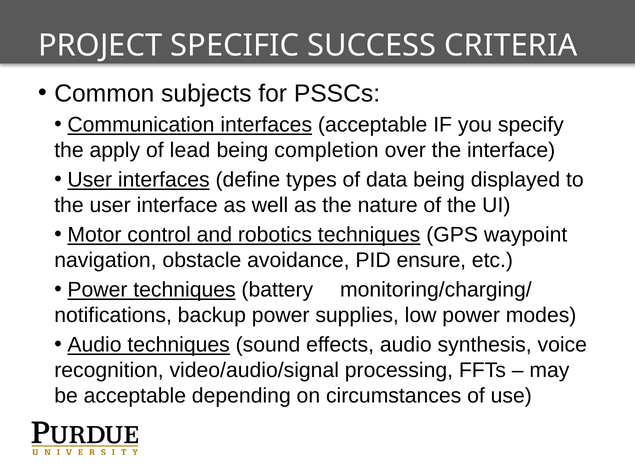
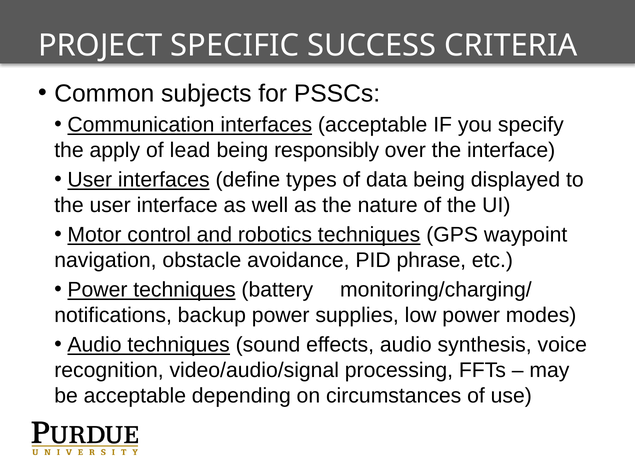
completion: completion -> responsibly (327, 150)
ensure: ensure -> phrase (431, 261)
